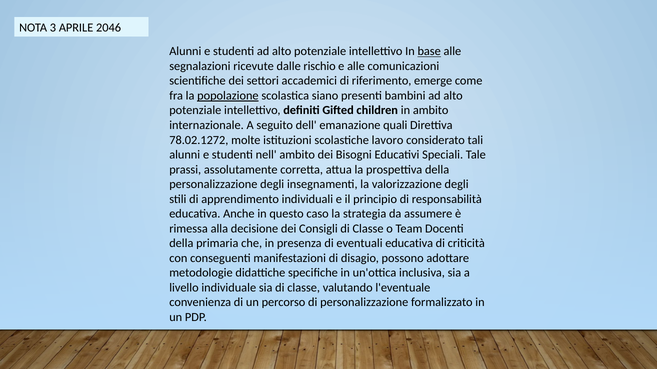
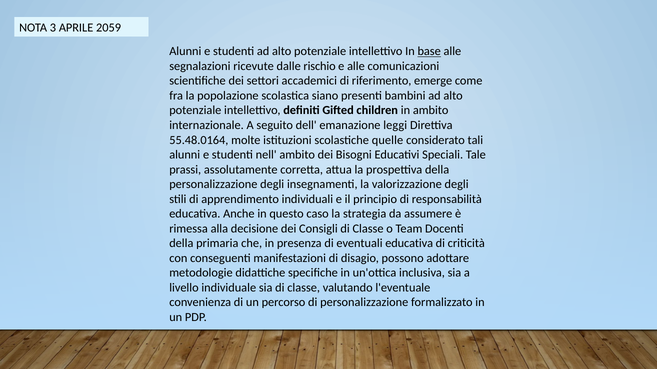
2046: 2046 -> 2059 (109, 28)
popolazione underline: present -> none (228, 96)
quali: quali -> leggi (395, 125)
78.02.1272: 78.02.1272 -> 55.48.0164 (199, 140)
lavoro: lavoro -> quelle (388, 140)
